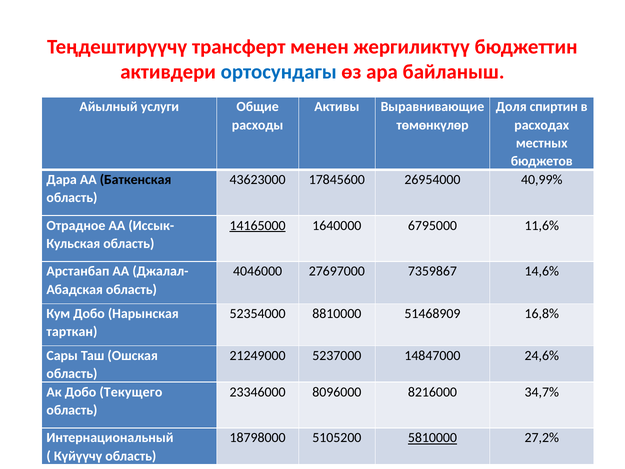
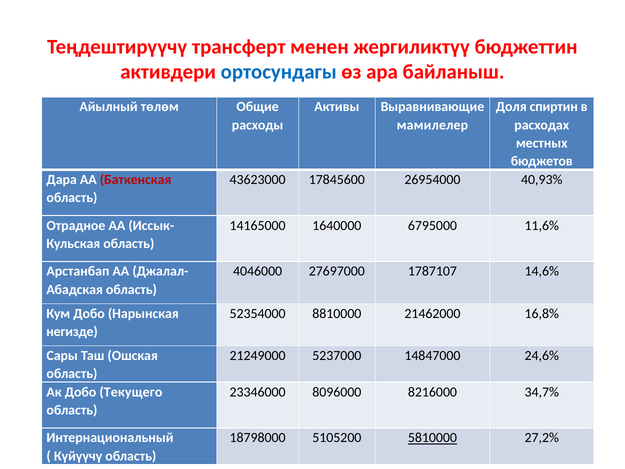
услуги: услуги -> төлөм (160, 107)
төмөнкүлөр: төмөнкүлөр -> мамилелер (432, 125)
Баткенская colour: black -> red (136, 179)
40,99%: 40,99% -> 40,93% (542, 179)
14165000 underline: present -> none (258, 225)
7359867: 7359867 -> 1787107 (432, 271)
51468909: 51468909 -> 21462000 (432, 313)
тарткан: тарткан -> негизде (72, 331)
